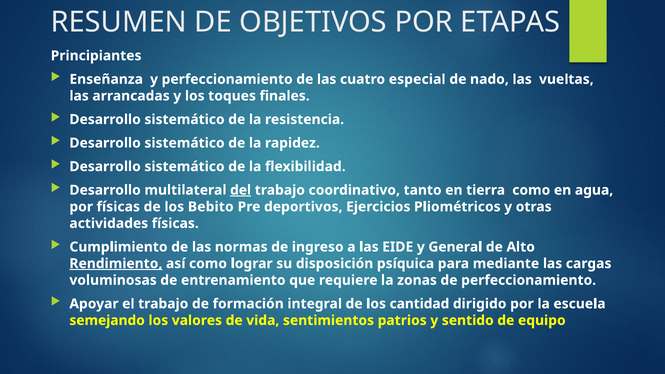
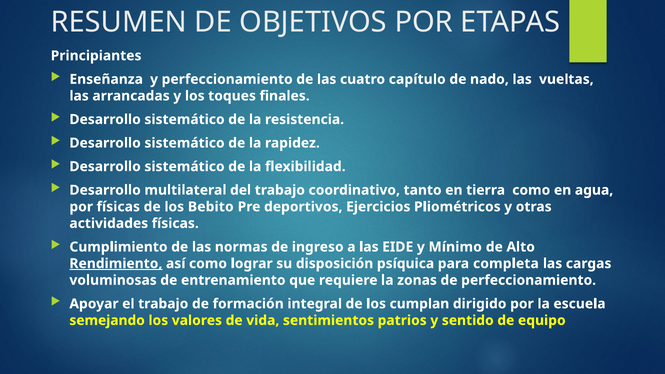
especial: especial -> capítulo (417, 79)
del underline: present -> none (241, 190)
General: General -> Mínimo (455, 247)
mediante: mediante -> completa (506, 264)
cantidad: cantidad -> cumplan (419, 304)
